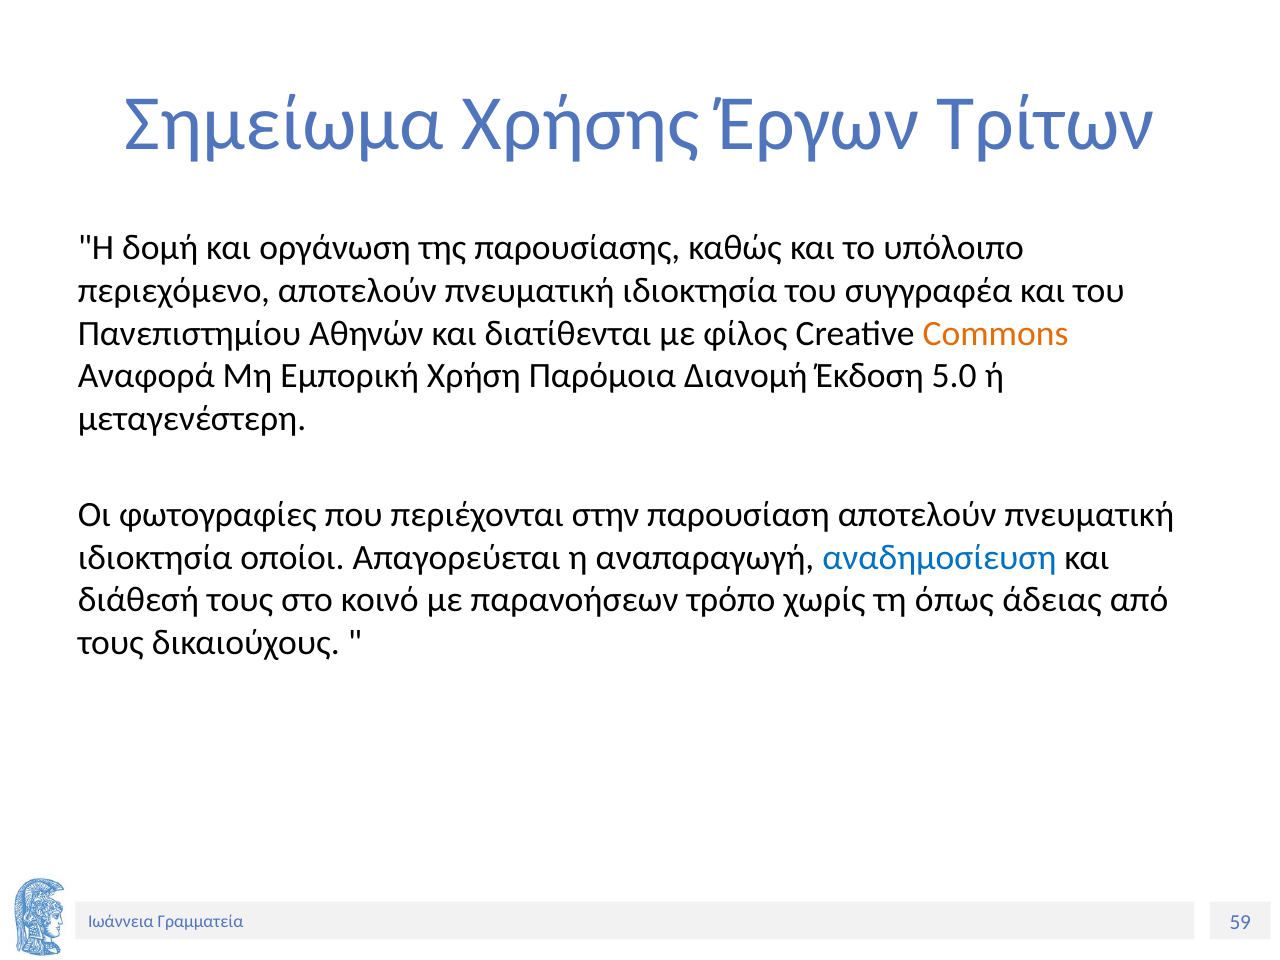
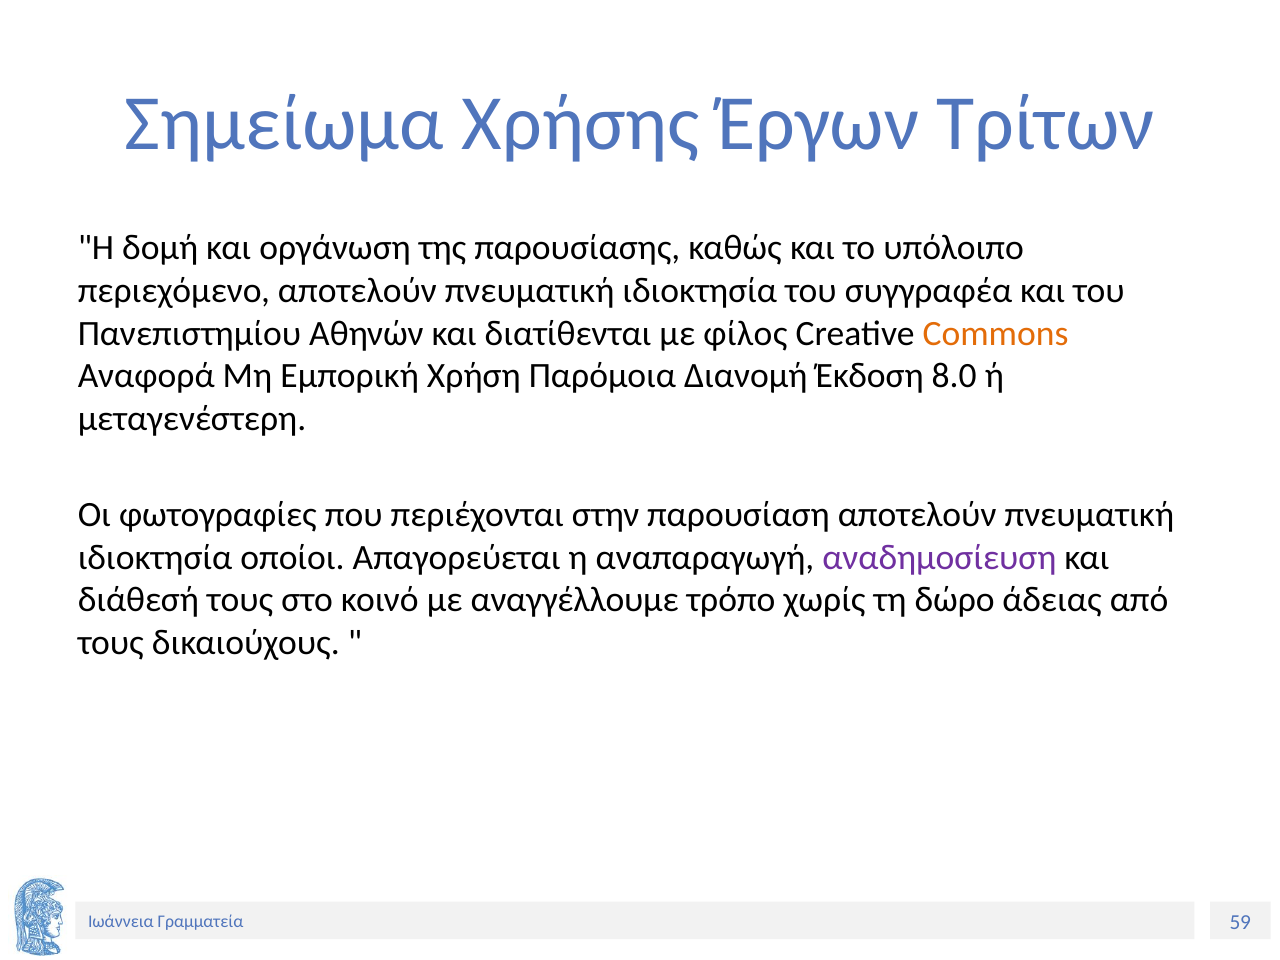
5.0: 5.0 -> 8.0 (954, 376)
αναδημοσίευση colour: blue -> purple (939, 558)
παρανοήσεων: παρανοήσεων -> αναγγέλλουμε (575, 600)
όπως: όπως -> δώρο (955, 600)
